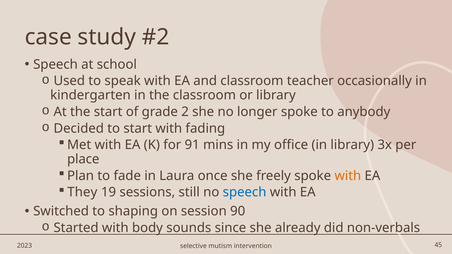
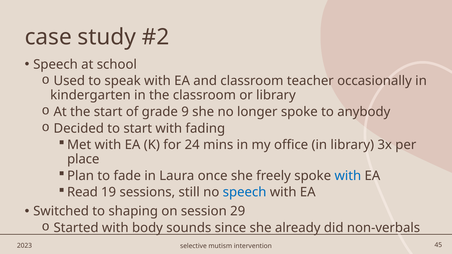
2: 2 -> 9 (185, 112)
91: 91 -> 24 (192, 145)
with colour: orange -> blue (348, 176)
They: They -> Read (82, 192)
90: 90 -> 29 (238, 211)
